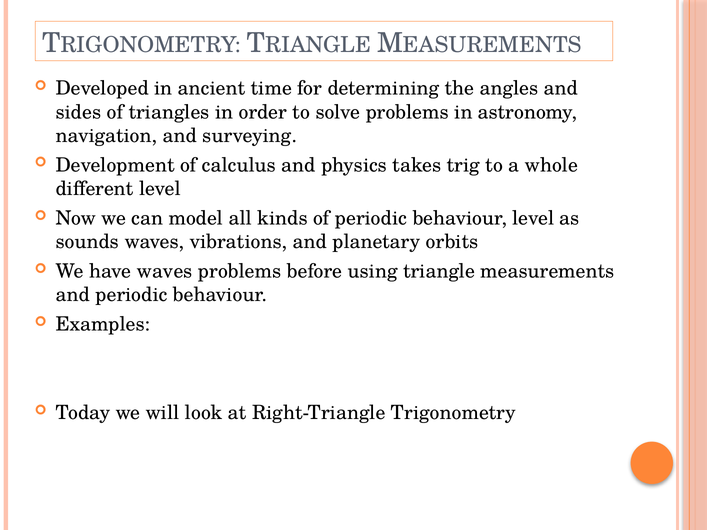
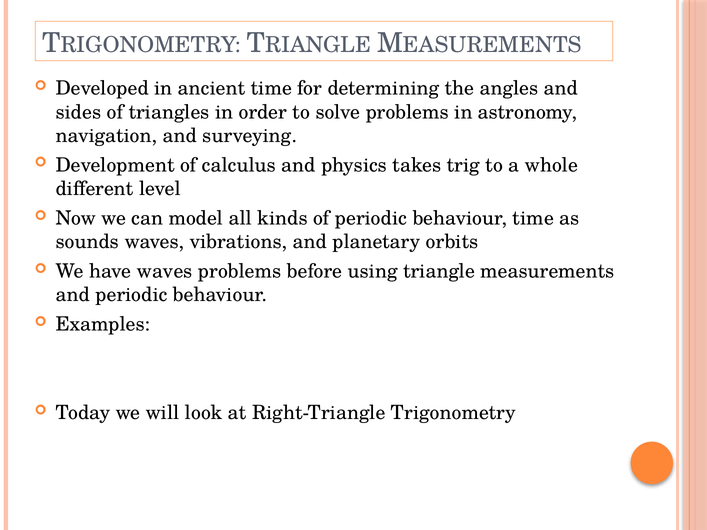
behaviour level: level -> time (533, 218)
